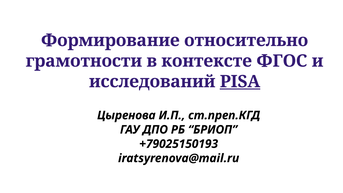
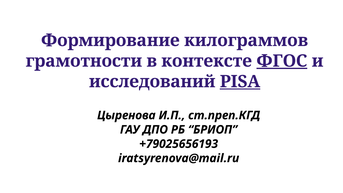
относительно: относительно -> килограммов (246, 40)
ФГОС underline: none -> present (282, 61)
+79025150193: +79025150193 -> +79025656193 (179, 144)
